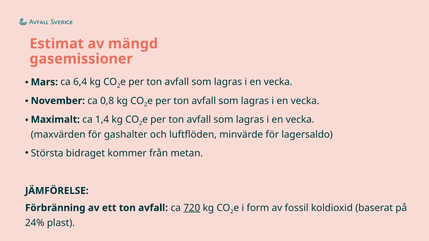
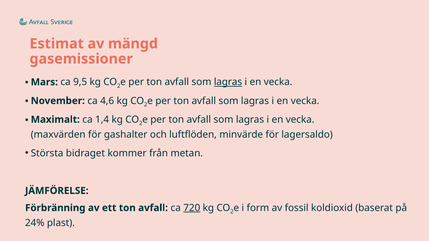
6,4: 6,4 -> 9,5 (80, 82)
lagras underline: none -> present (228, 82)
0,8: 0,8 -> 4,6 (107, 101)
